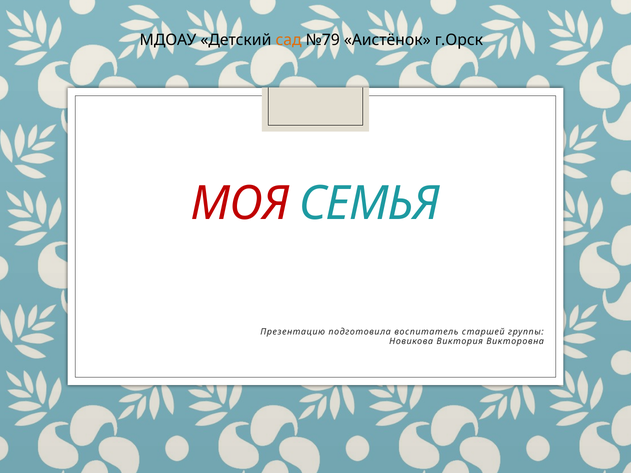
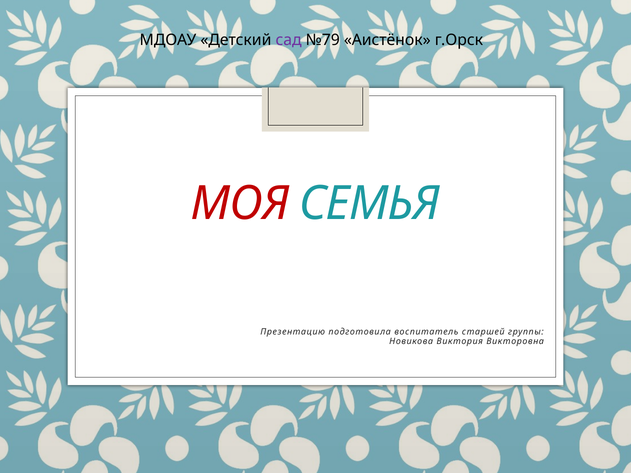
сад colour: orange -> purple (289, 40)
